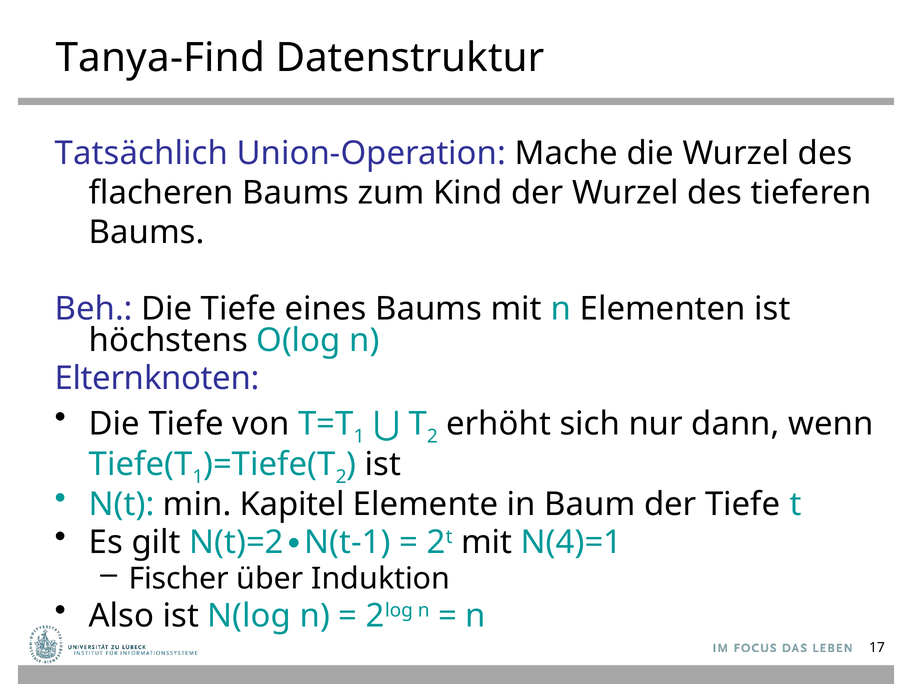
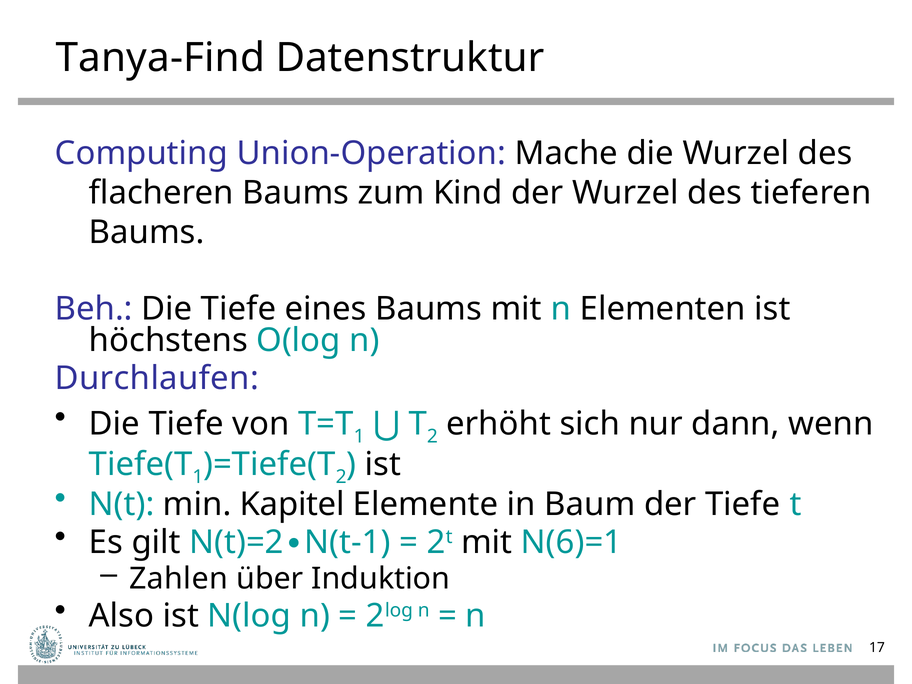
Tatsächlich: Tatsächlich -> Computing (141, 153)
Elternknoten: Elternknoten -> Durchlaufen (157, 378)
N(4)=1: N(4)=1 -> N(6)=1 (572, 542)
Fischer: Fischer -> Zahlen (179, 579)
